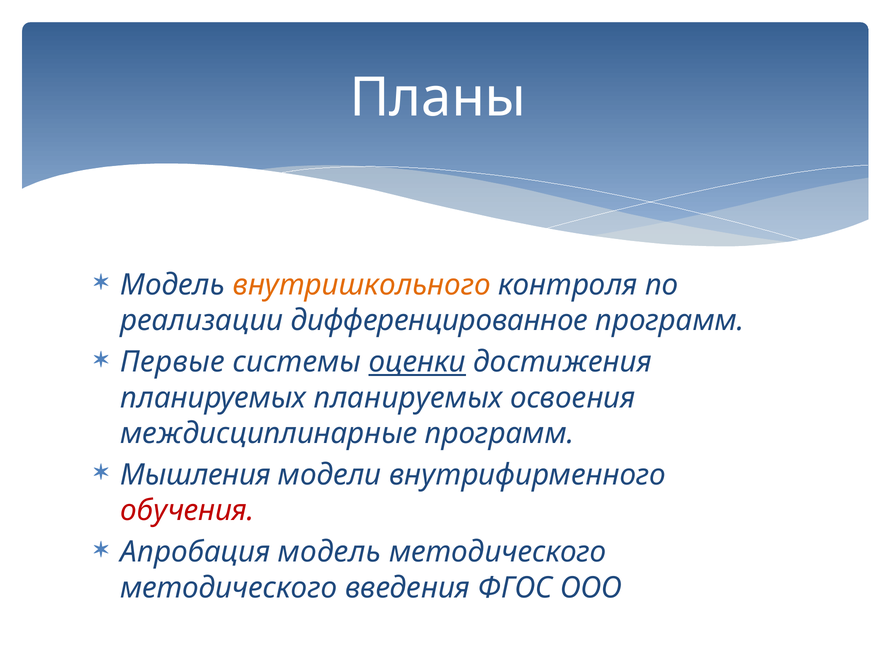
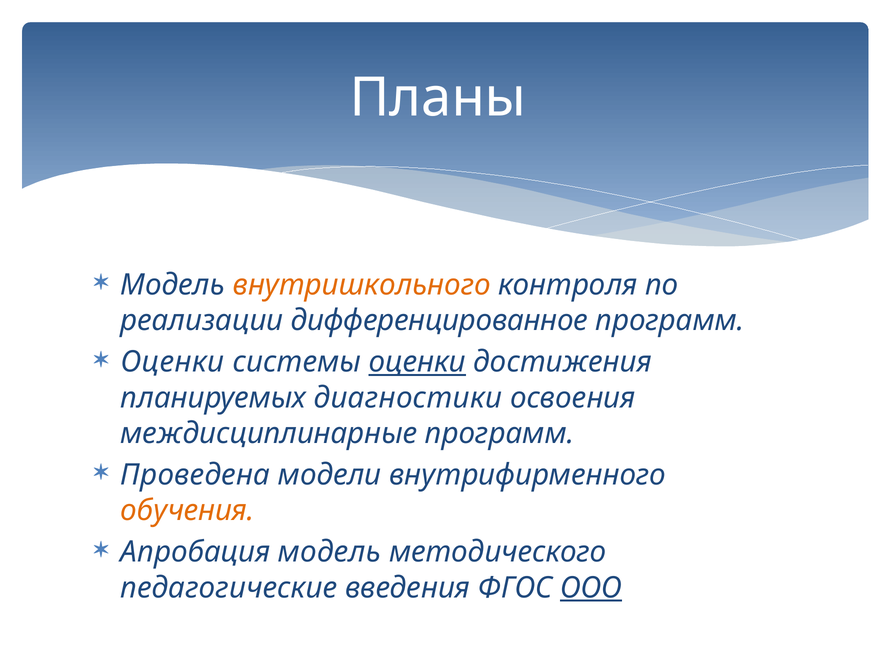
Первые: Первые -> Оценки (173, 362)
планируемых планируемых: планируемых -> диагностики (408, 397)
Мышления: Мышления -> Проведена (195, 475)
обучения colour: red -> orange (187, 510)
методического: методического -> педагогические (229, 587)
ООО underline: none -> present (591, 587)
